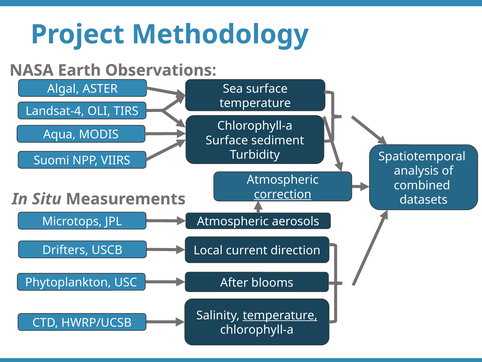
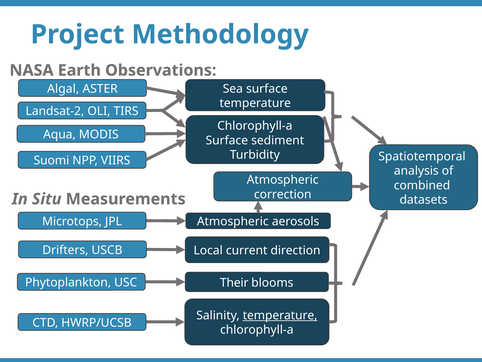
Landsat-4: Landsat-4 -> Landsat-2 (55, 111)
correction underline: present -> none (283, 194)
After: After -> Their (234, 282)
